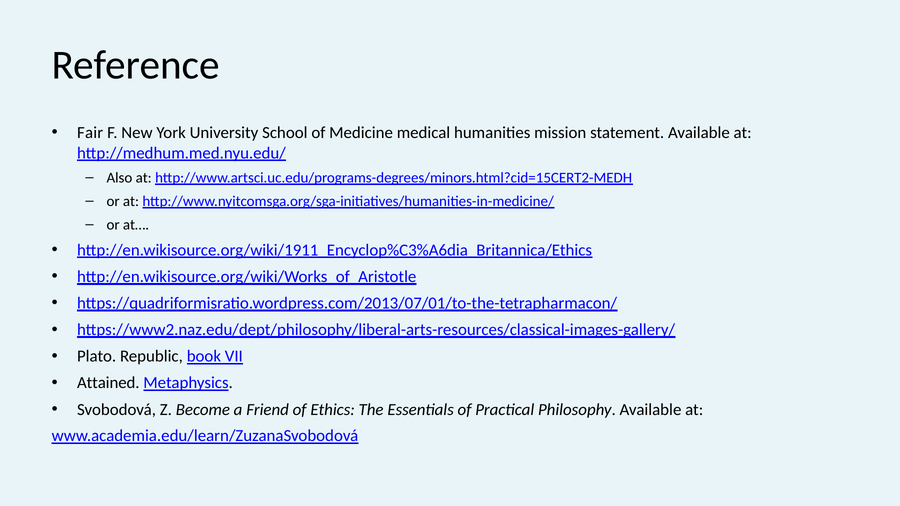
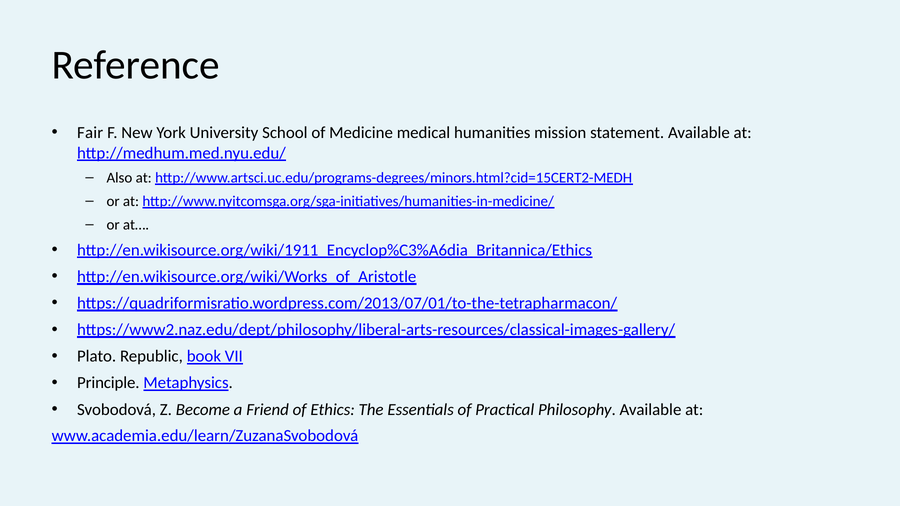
Attained: Attained -> Principle (108, 383)
